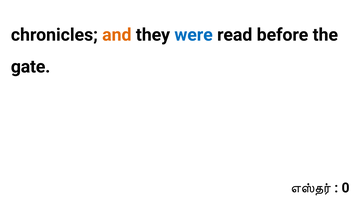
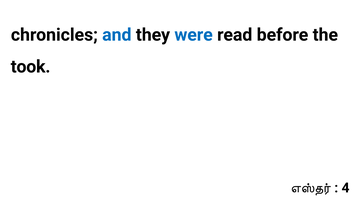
and colour: orange -> blue (117, 35)
gate: gate -> took (31, 67)
0: 0 -> 4 (346, 187)
